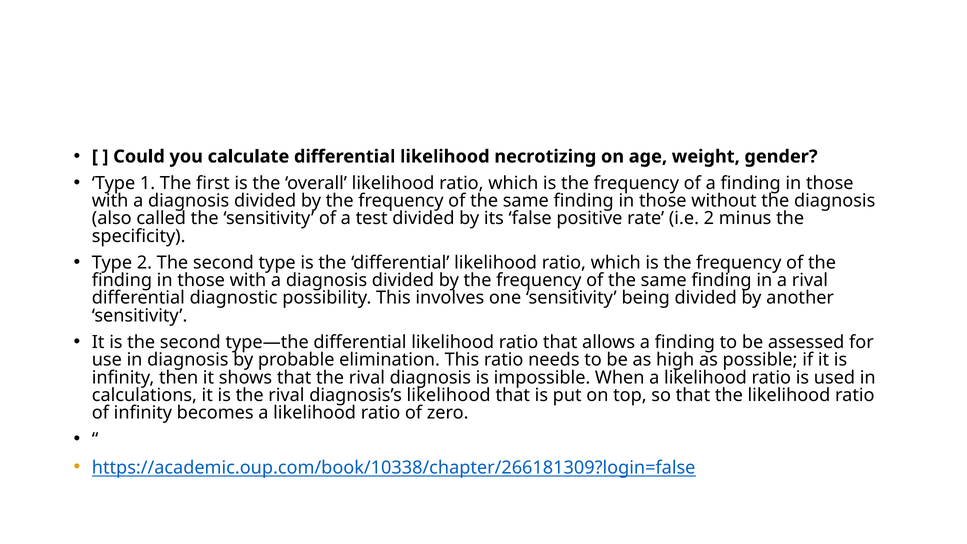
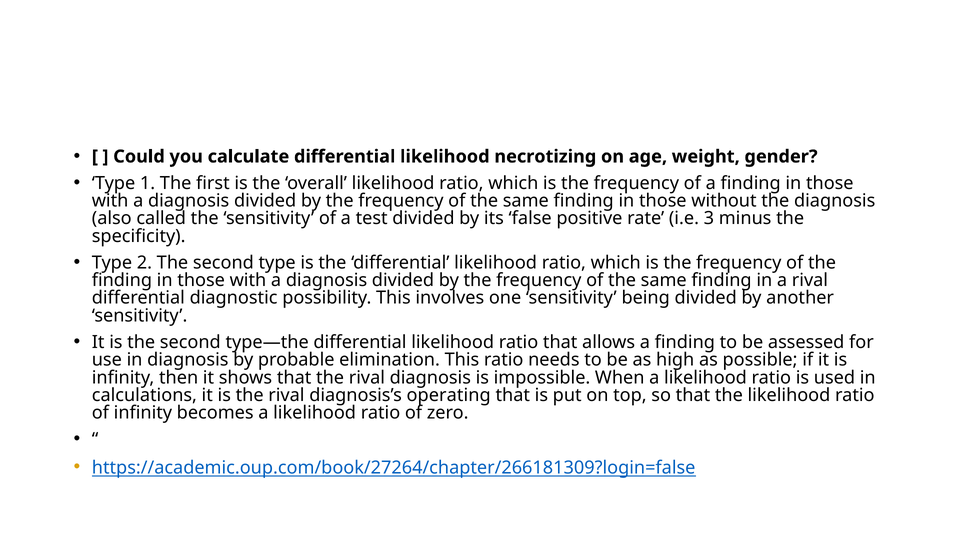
i.e 2: 2 -> 3 (709, 218)
diagnosis’s likelihood: likelihood -> operating (449, 395)
https://academic.oup.com/book/10338/chapter/266181309?login=false: https://academic.oup.com/book/10338/chapter/266181309?login=false -> https://academic.oup.com/book/27264/chapter/266181309?login=false (394, 468)
